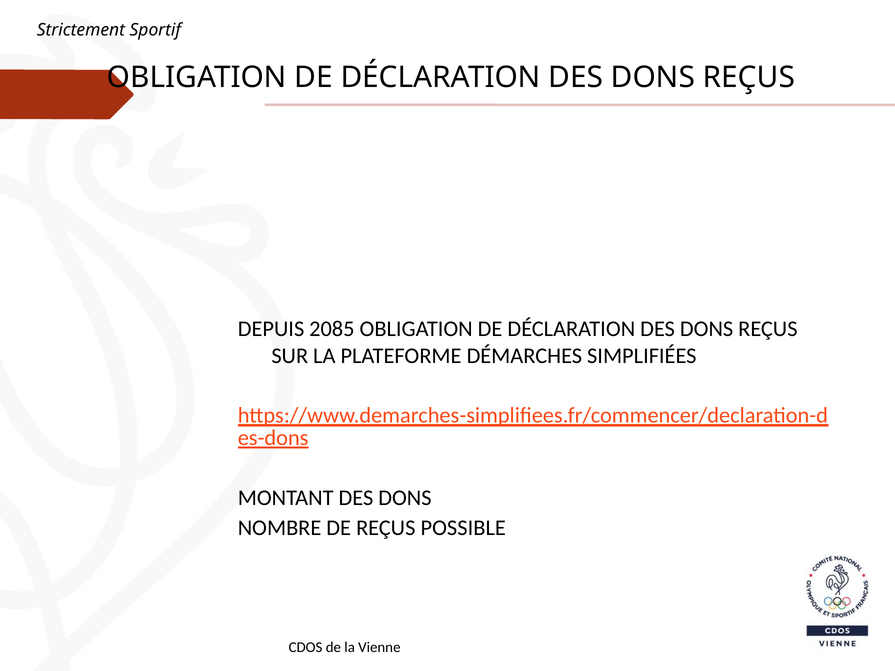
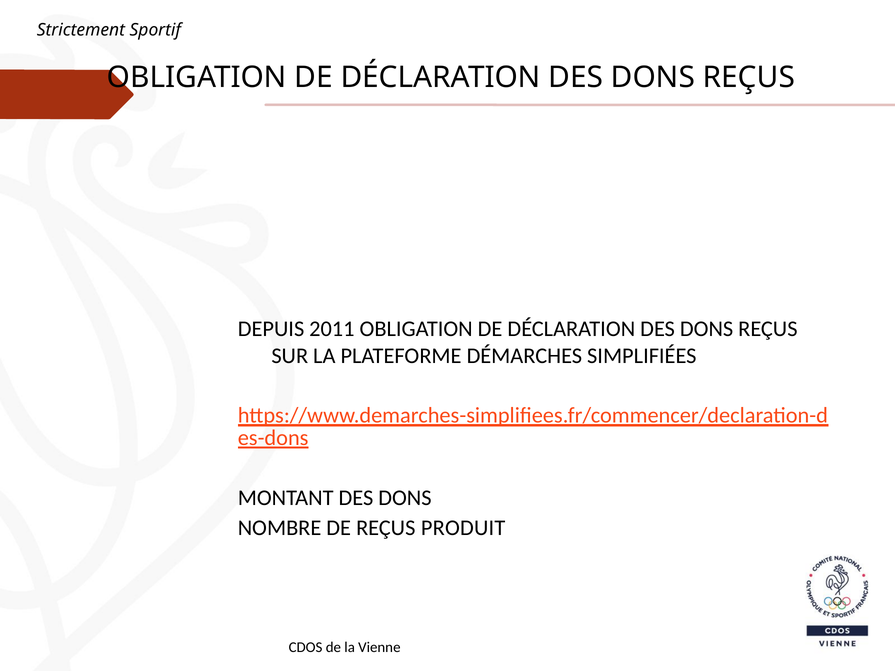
2085: 2085 -> 2011 (332, 329)
POSSIBLE: POSSIBLE -> PRODUIT (463, 528)
